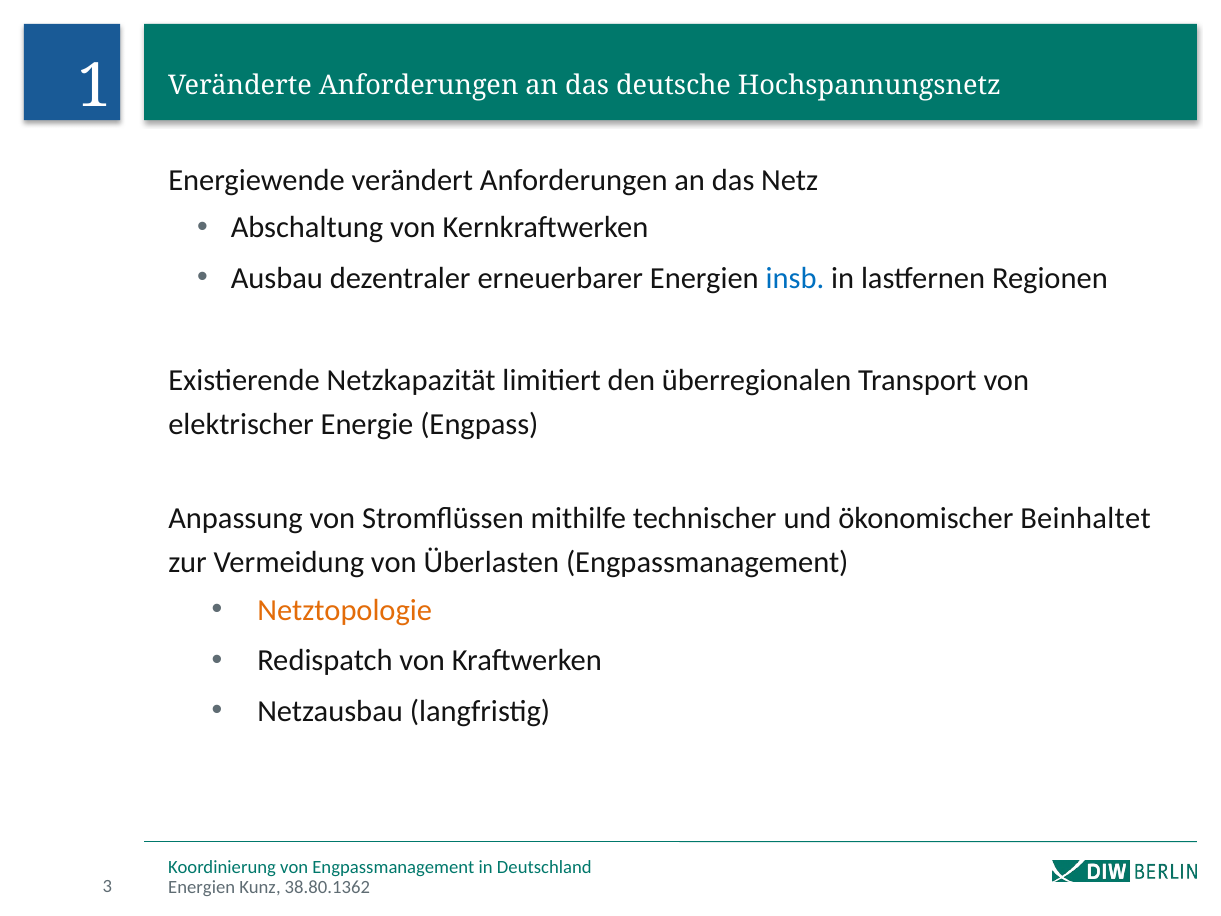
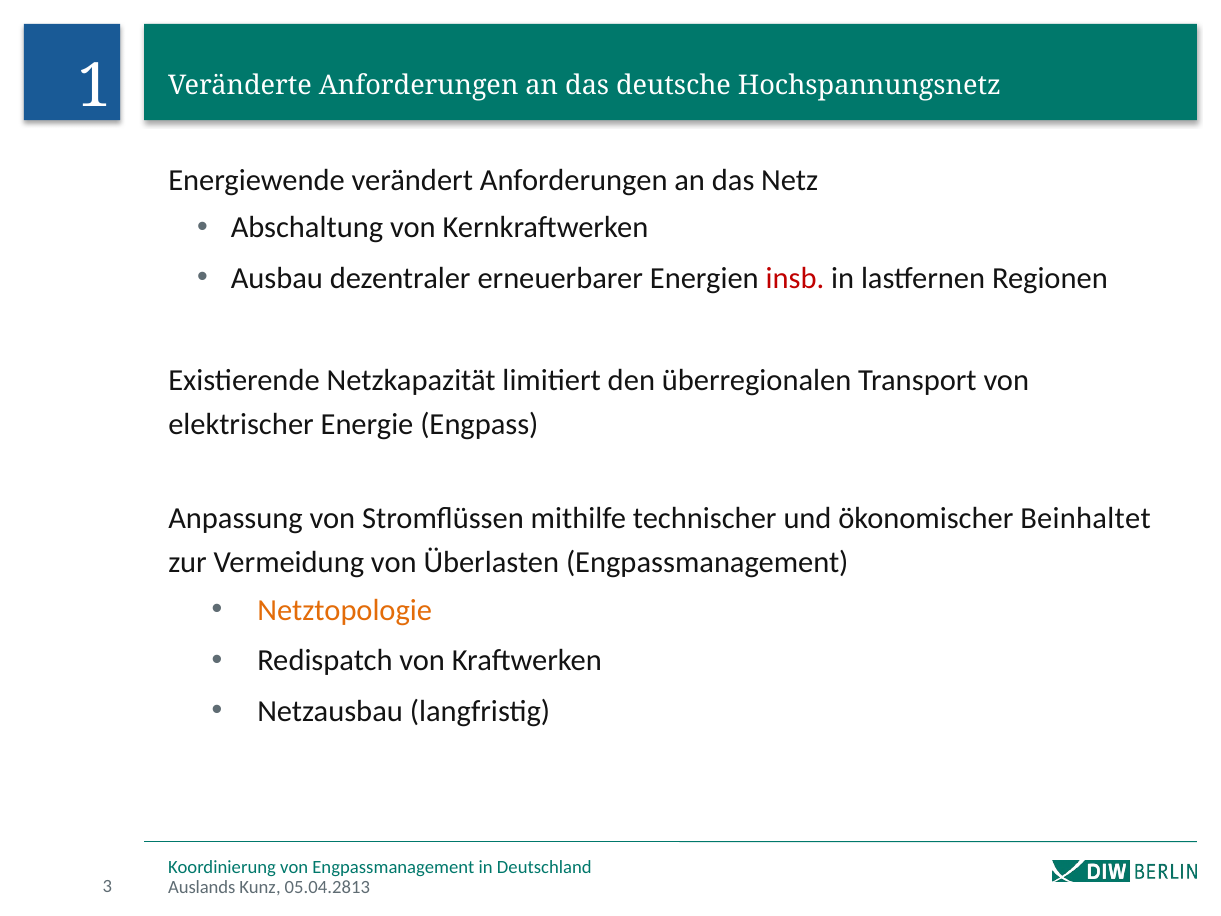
insb colour: blue -> red (795, 278)
Energien: Energien -> Auslands (202, 887)
38.80.1362: 38.80.1362 -> 05.04.2813 (327, 887)
